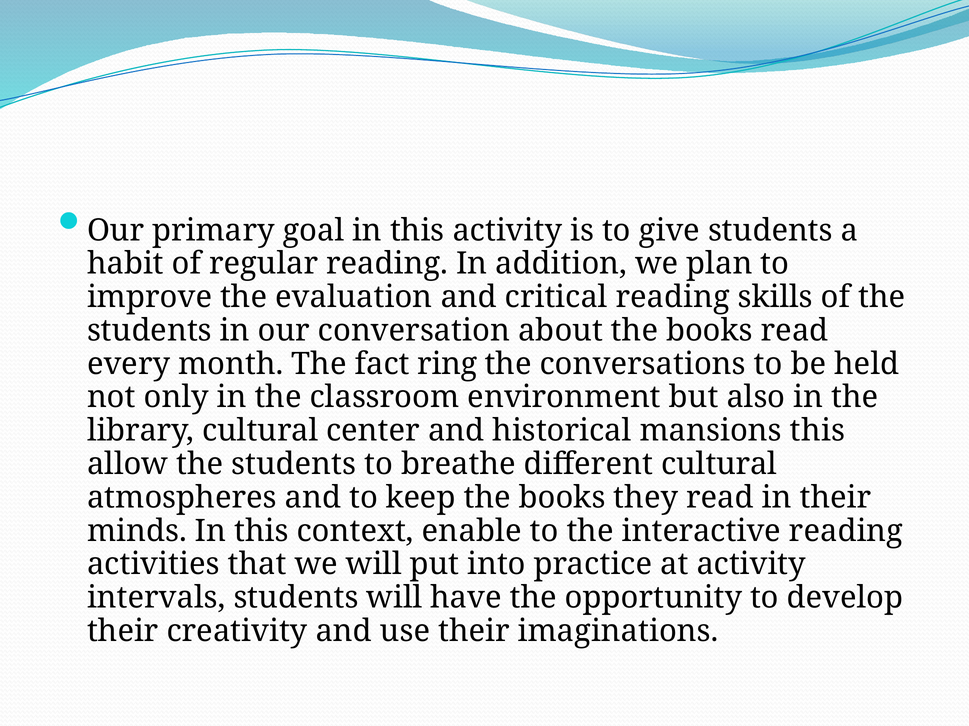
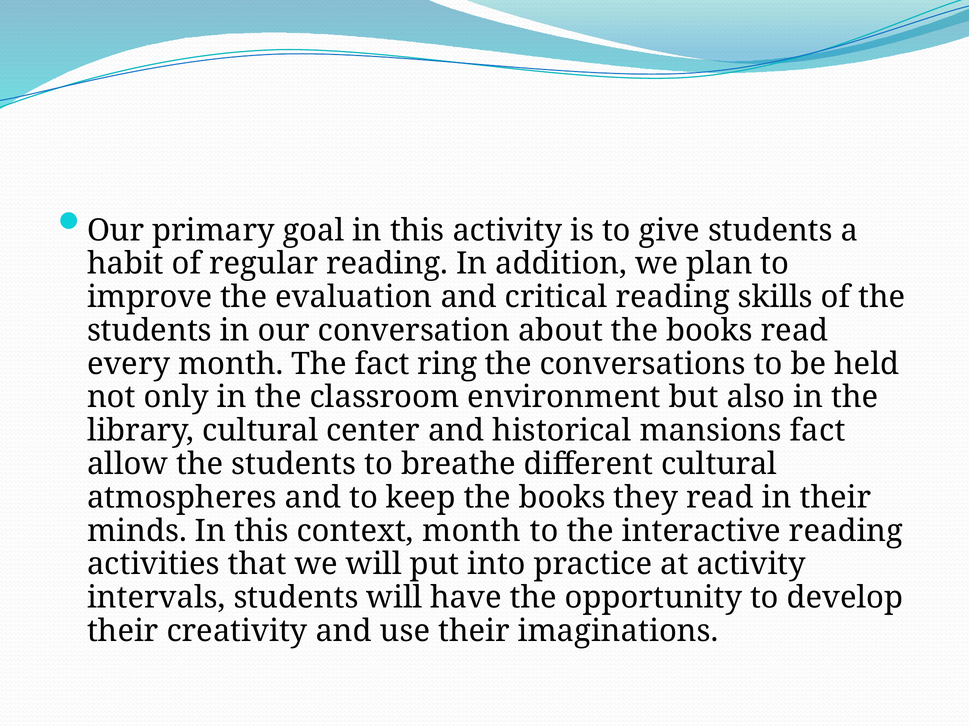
mansions this: this -> fact (818, 431)
context enable: enable -> month (472, 531)
